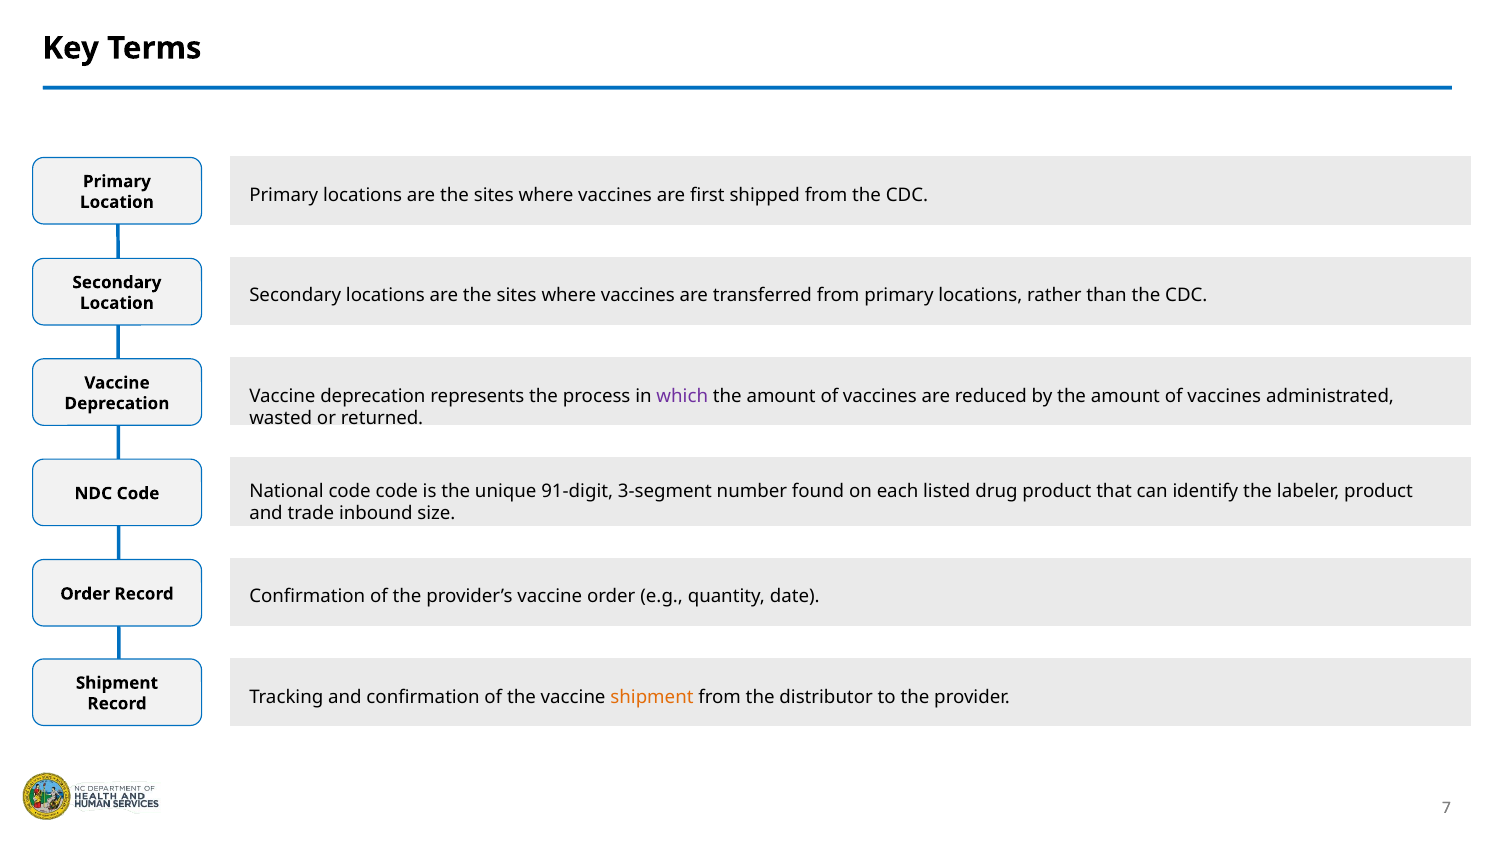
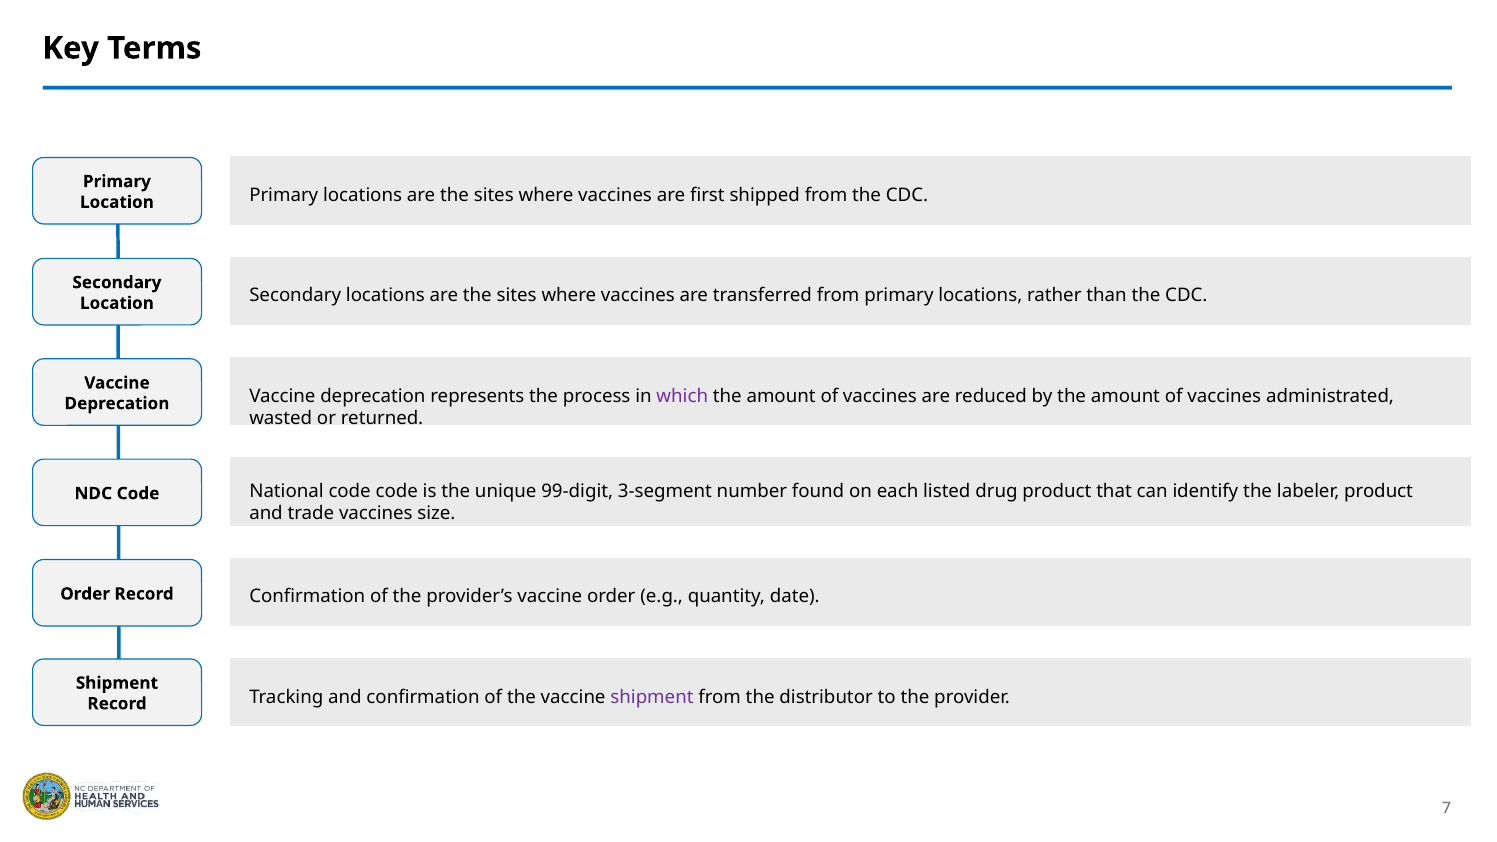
91-digit: 91-digit -> 99-digit (577, 491)
trade inbound: inbound -> vaccines (376, 514)
shipment colour: orange -> purple (652, 697)
